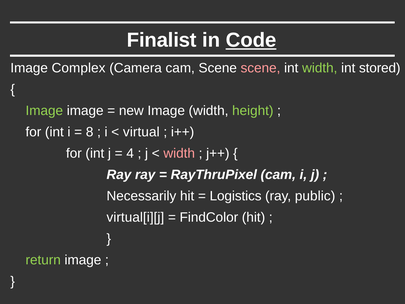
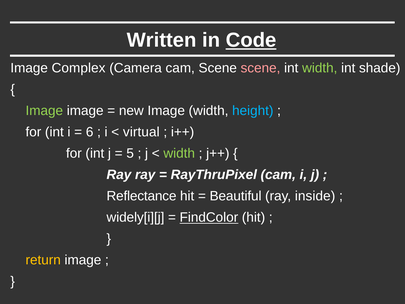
Finalist: Finalist -> Written (162, 40)
stored: stored -> shade (380, 68)
height colour: light green -> light blue (253, 111)
8: 8 -> 6 (90, 132)
4: 4 -> 5 (130, 153)
width colour: pink -> light green (179, 153)
Necessarily: Necessarily -> Reflectance (141, 196)
Logistics: Logistics -> Beautiful (236, 196)
public: public -> inside (315, 196)
virtual[i][j: virtual[i][j -> widely[i][j (135, 217)
FindColor underline: none -> present (209, 217)
return colour: light green -> yellow (43, 260)
